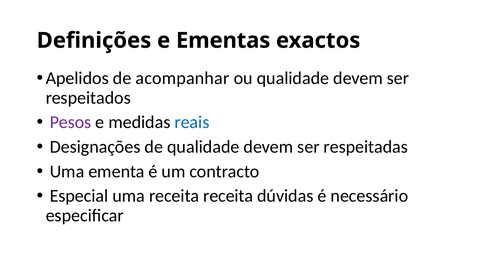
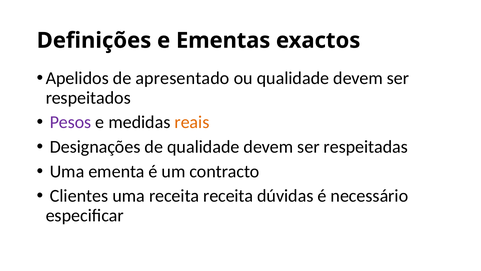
acompanhar: acompanhar -> apresentado (182, 78)
reais colour: blue -> orange (192, 122)
Especial: Especial -> Clientes (79, 196)
